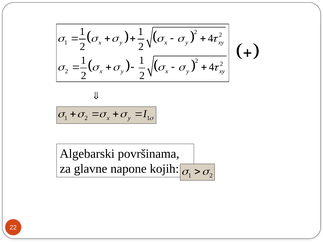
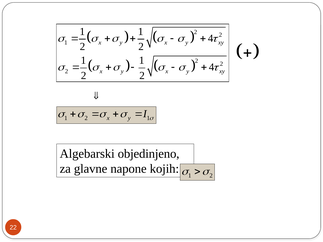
površinama: površinama -> objedinjeno (149, 154)
